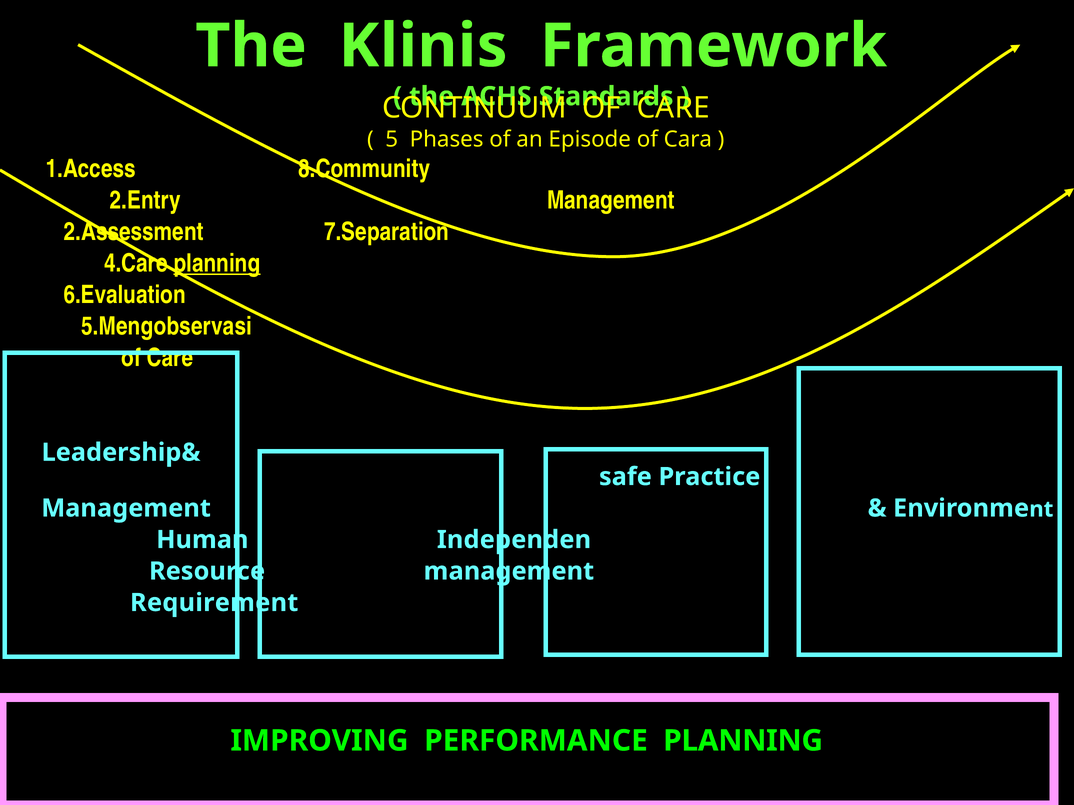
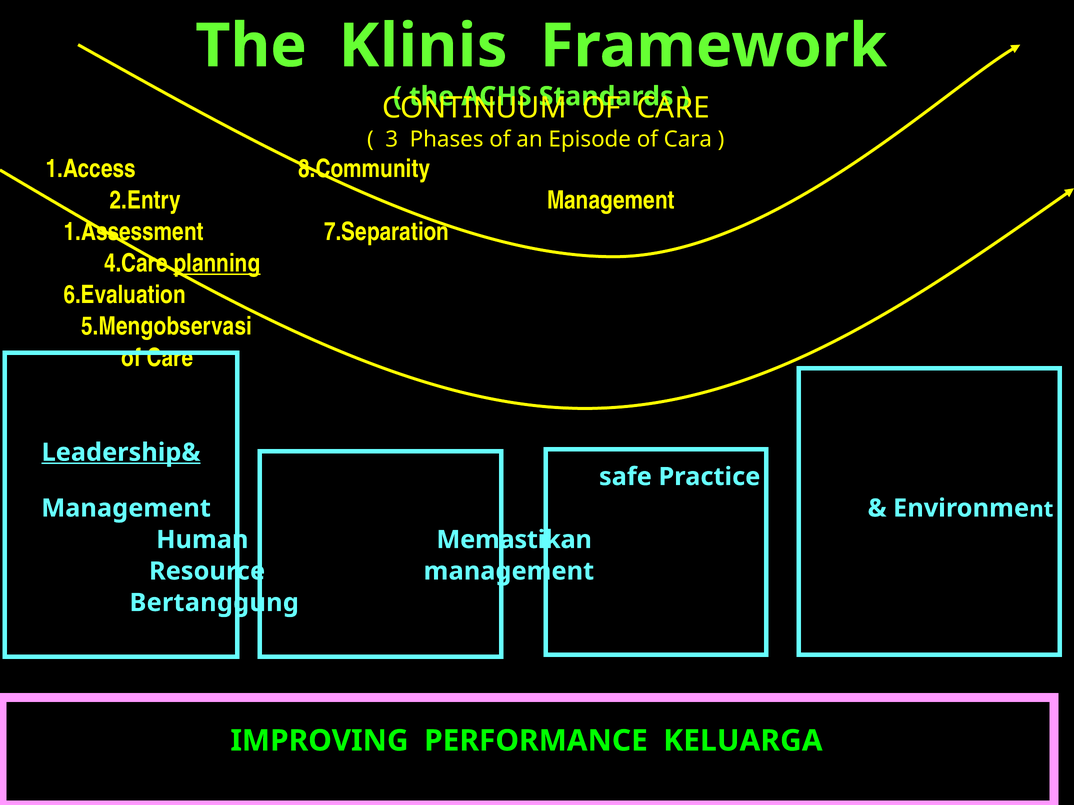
5: 5 -> 3 (392, 139)
2.Assessment: 2.Assessment -> 1.Assessment (134, 232)
Leadership& underline: none -> present (121, 453)
Independen: Independen -> Memastikan (514, 540)
Requirement: Requirement -> Bertanggung (214, 603)
PERFORMANCE PLANNING: PLANNING -> KELUARGA (743, 741)
